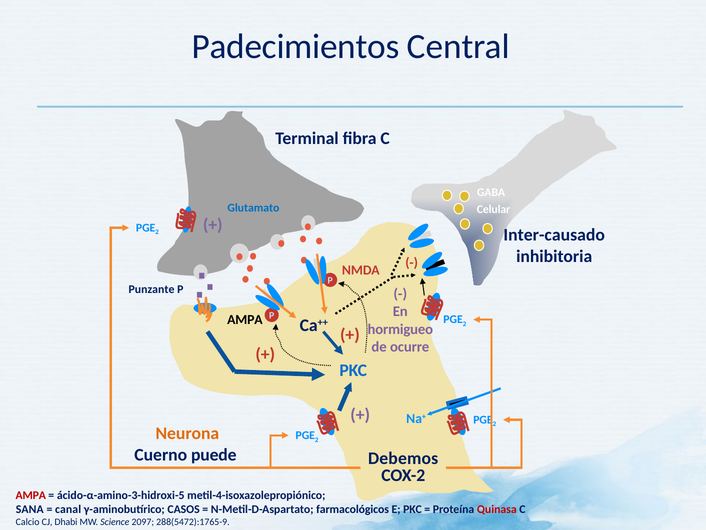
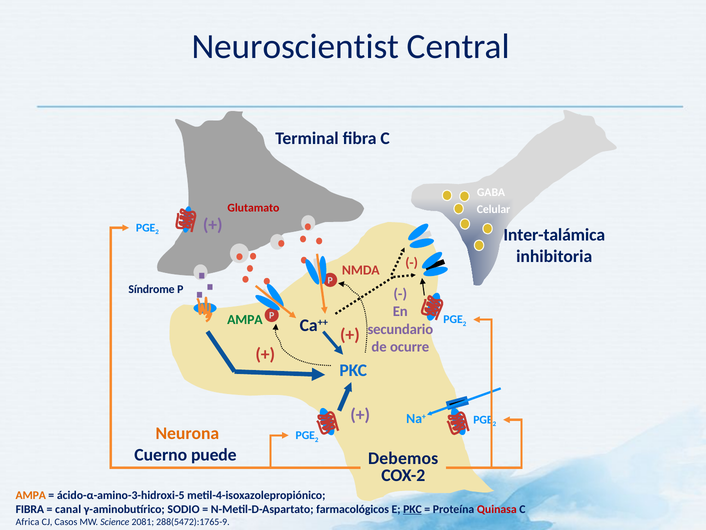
Padecimientos: Padecimientos -> Neuroscientist (295, 47)
Glutamato colour: blue -> red (253, 208)
Inter-causado: Inter-causado -> Inter-talámica (554, 235)
Punzante: Punzante -> Síndrome (152, 289)
AMPA colour: black -> green (245, 319)
hormigueo: hormigueo -> secundario (400, 329)
AMPA colour: red -> orange (31, 495)
SANA: SANA -> FIBRA (30, 509)
CASOS: CASOS -> SODIO (184, 509)
PKC underline: none -> present (412, 509)
Calcio: Calcio -> Africa (28, 522)
Dhabi: Dhabi -> Casos (66, 522)
2097: 2097 -> 2081 (143, 522)
